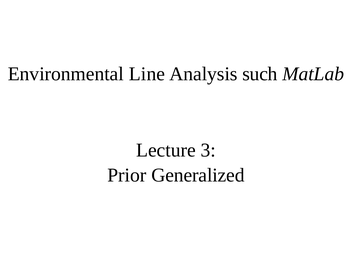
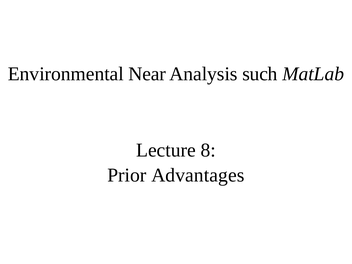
Line: Line -> Near (147, 74)
3: 3 -> 8 (208, 150)
Generalized: Generalized -> Advantages (198, 175)
